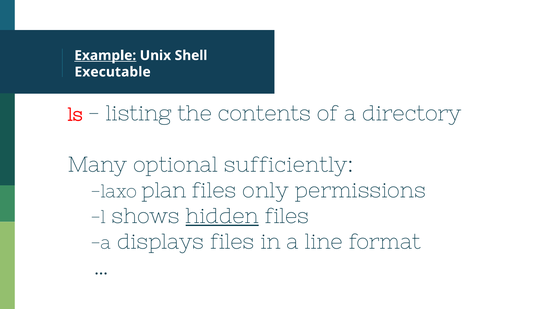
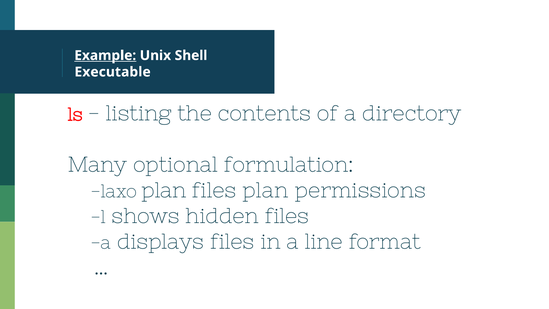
sufficiently: sufficiently -> formulation (289, 165)
files only: only -> plan (266, 190)
hidden underline: present -> none (222, 216)
